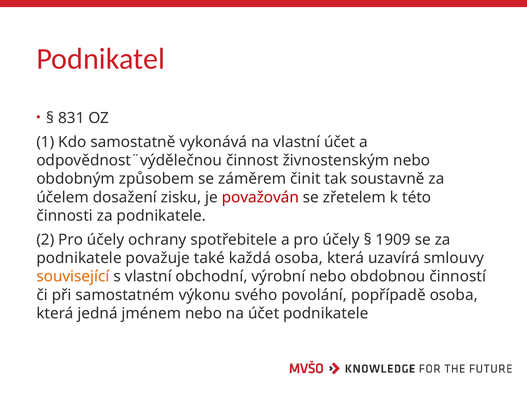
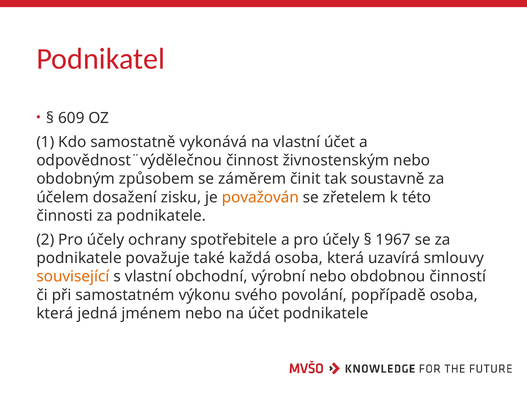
831: 831 -> 609 (71, 118)
považován colour: red -> orange (260, 197)
1909: 1909 -> 1967 (393, 240)
